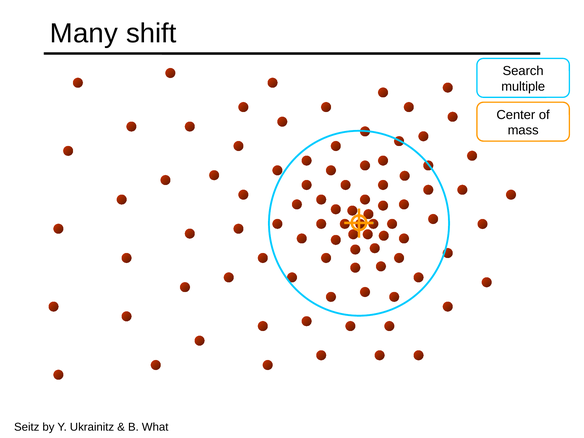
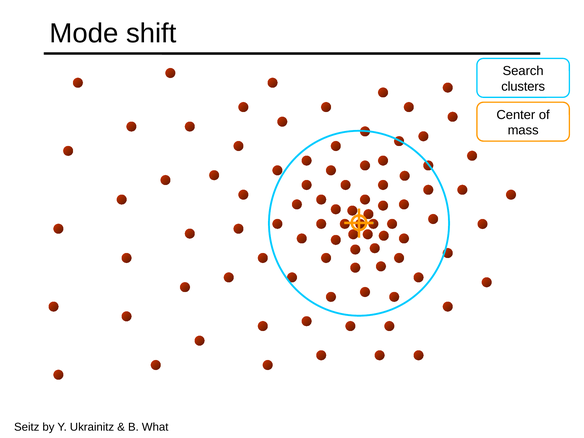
Many: Many -> Mode (84, 34)
multiple: multiple -> clusters (523, 87)
